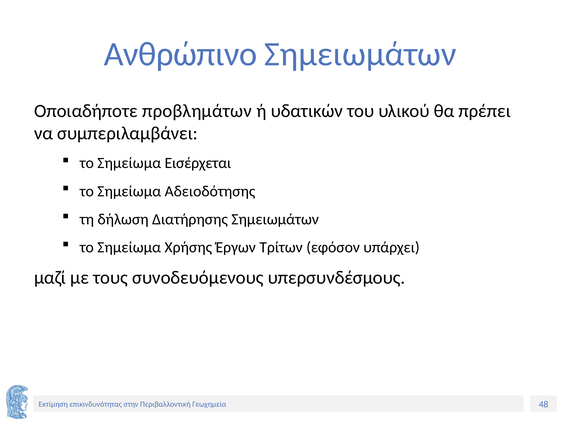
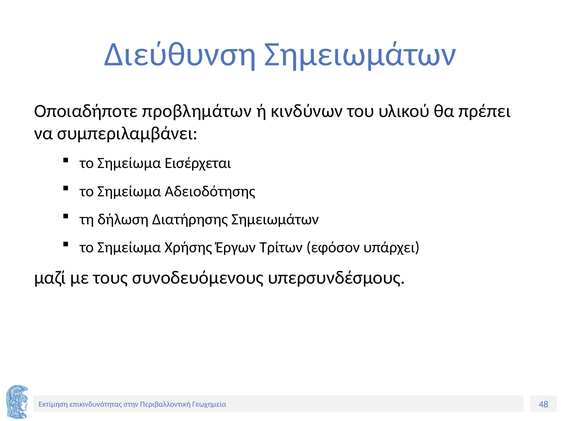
Ανθρώπινο: Ανθρώπινο -> Διεύθυνση (180, 54)
υδατικών: υδατικών -> κινδύνων (307, 111)
